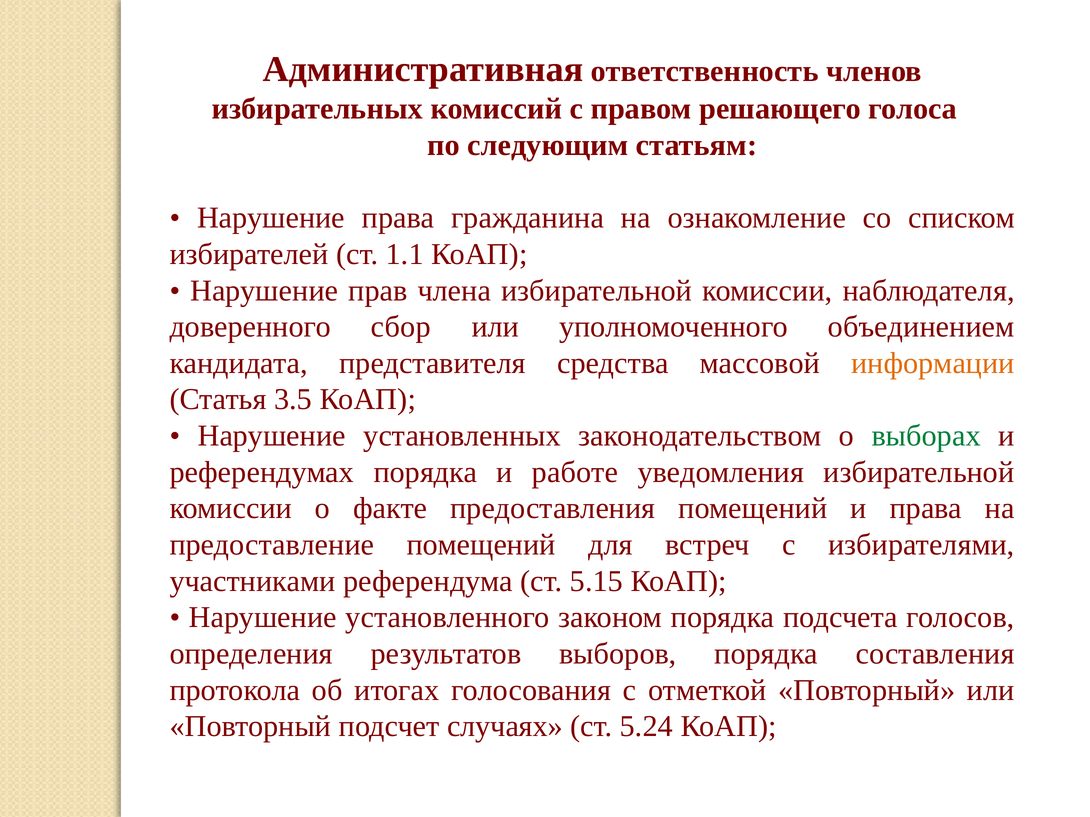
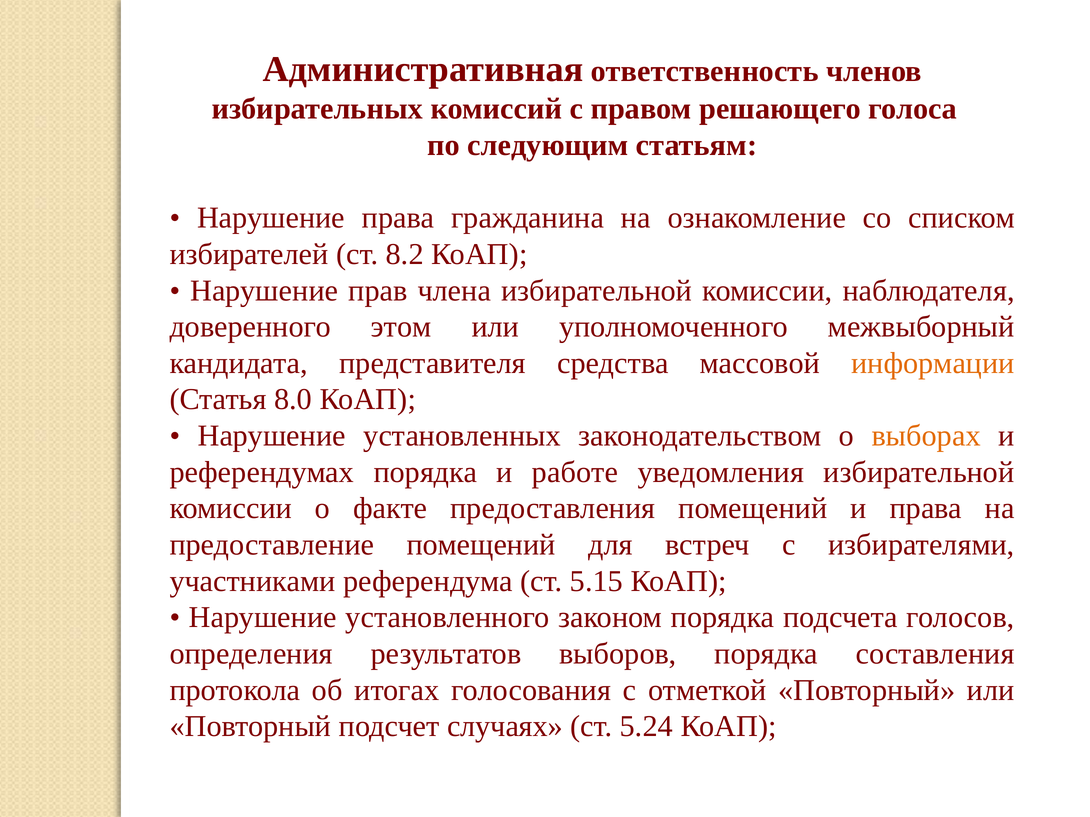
1.1: 1.1 -> 8.2 (405, 254)
сбор: сбор -> этом (401, 327)
объединением: объединением -> межвыборный (921, 327)
3.5: 3.5 -> 8.0 (293, 400)
выборах colour: green -> orange (926, 436)
